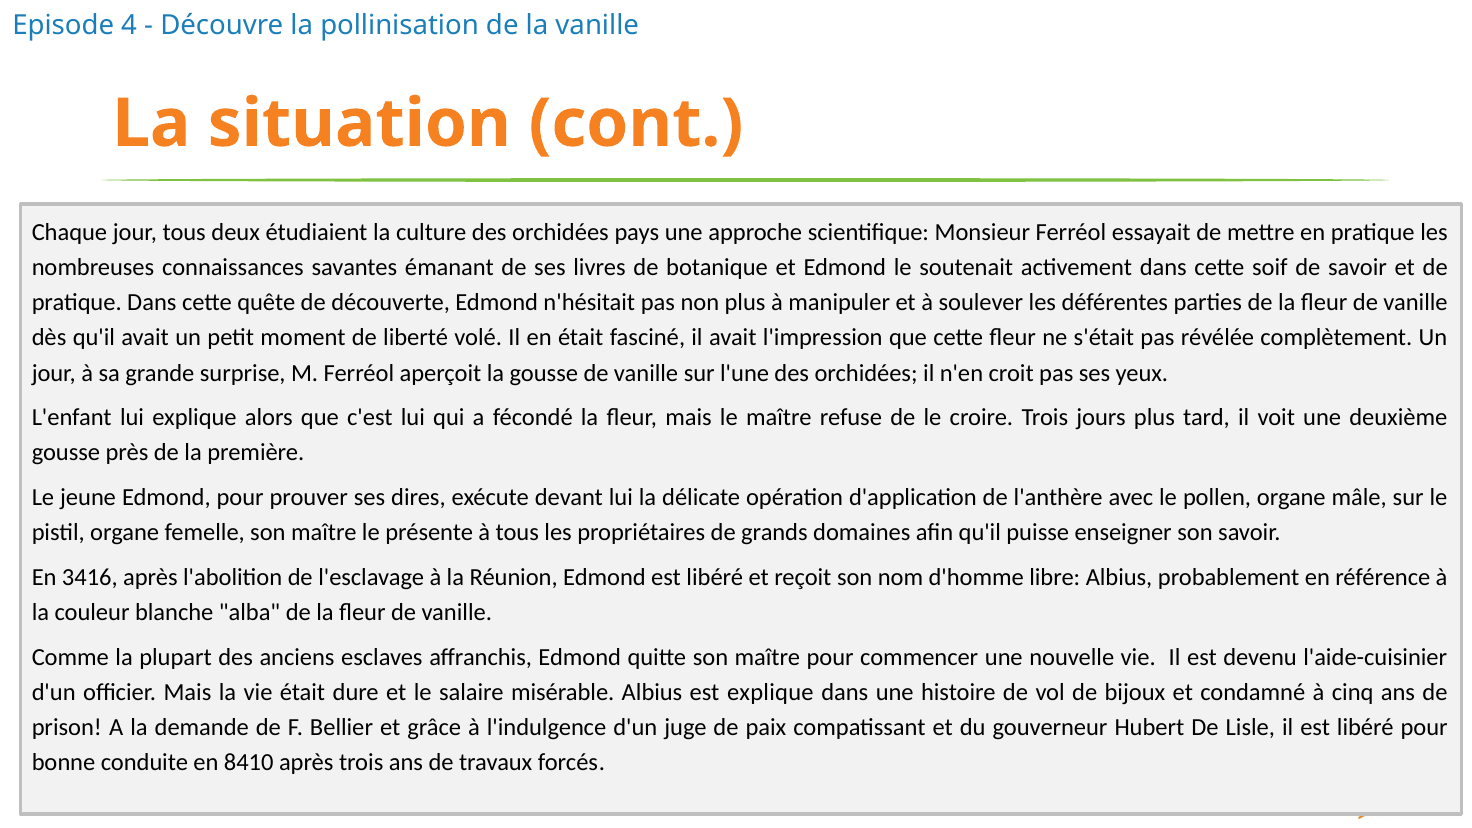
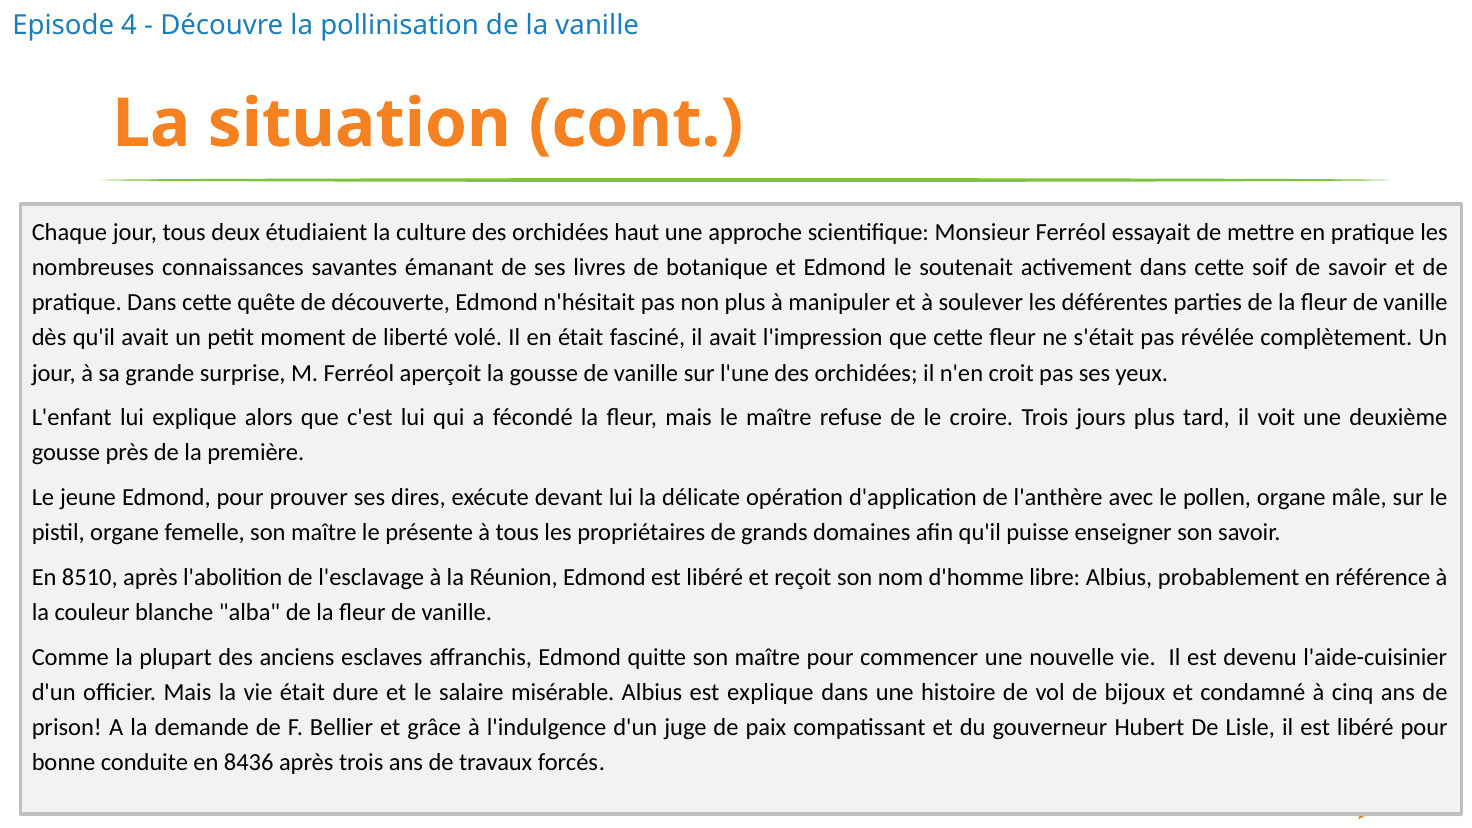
pays: pays -> haut (637, 232)
3416: 3416 -> 8510 (90, 577)
8410: 8410 -> 8436 (249, 763)
